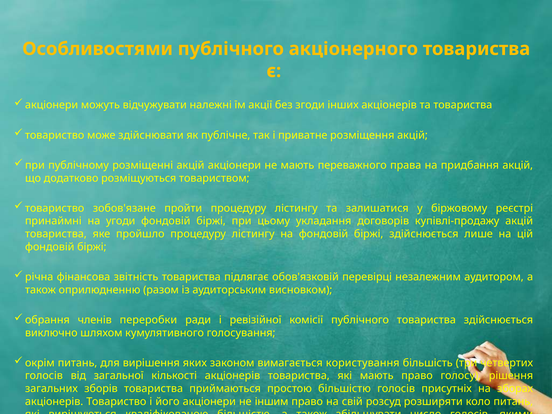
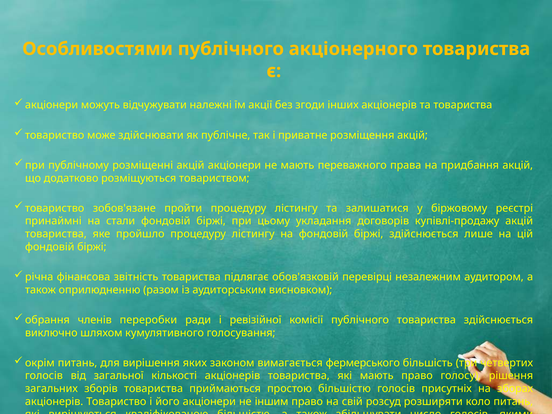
угоди: угоди -> стали (121, 221)
користування: користування -> фермерського (363, 363)
